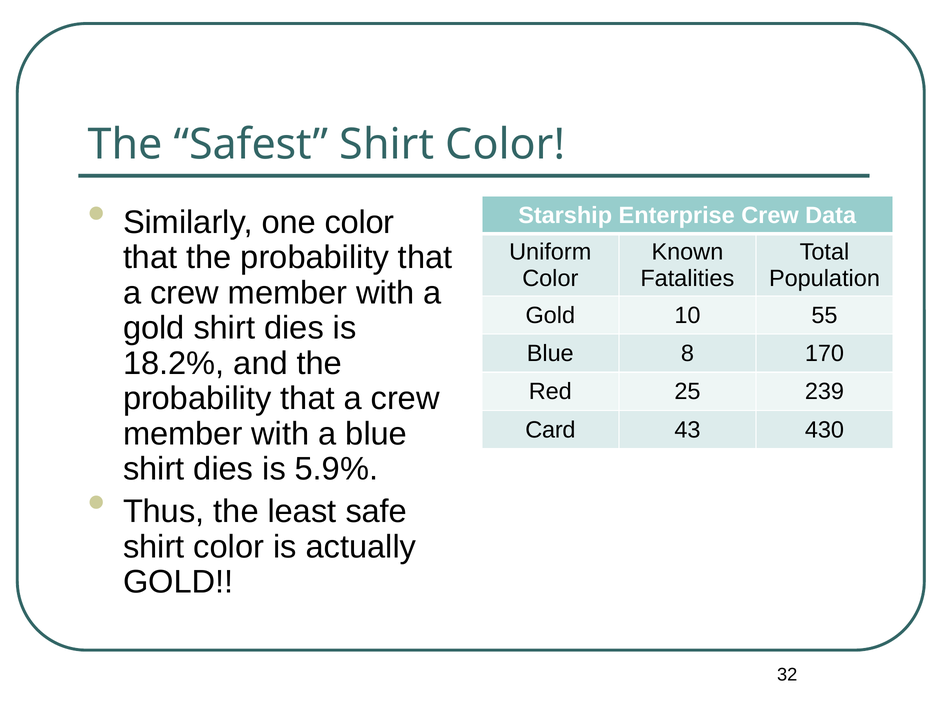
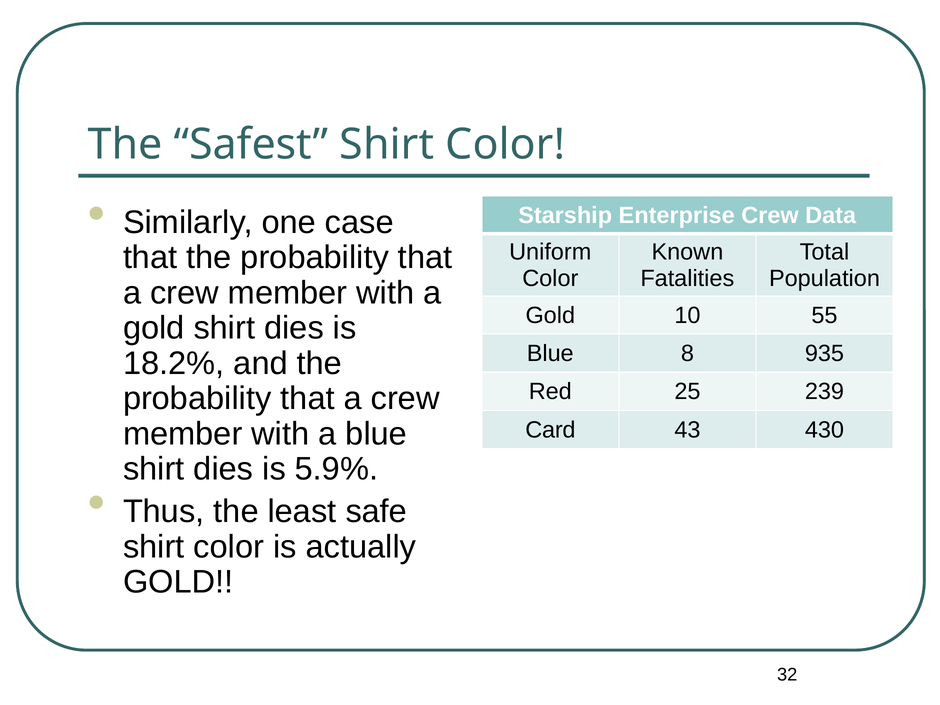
one color: color -> case (359, 222)
170: 170 -> 935 (824, 354)
